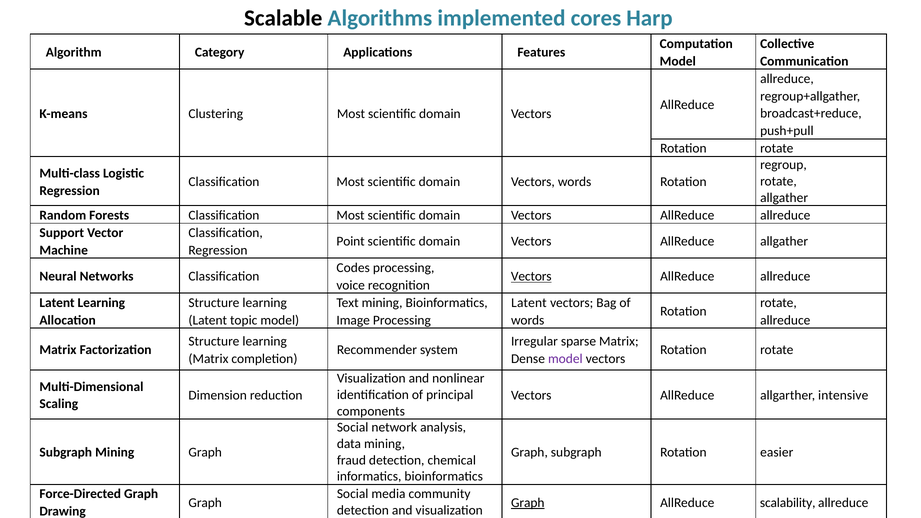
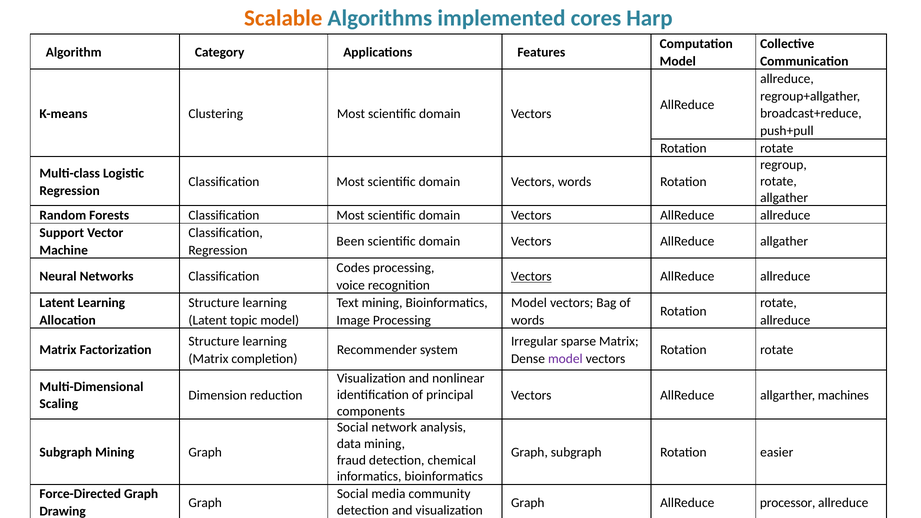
Scalable colour: black -> orange (283, 18)
Point: Point -> Been (350, 241)
Latent: Latent -> Model (529, 303)
intensive: intensive -> machines (843, 395)
Graph underline: present -> none (528, 503)
scalability: scalability -> processor (788, 503)
